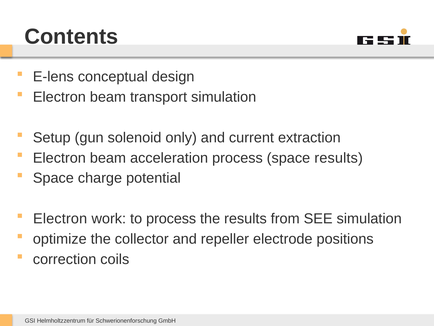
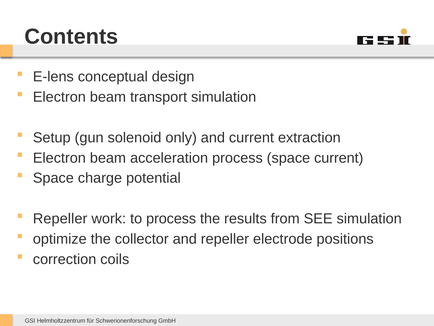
space results: results -> current (339, 158)
Electron: Electron -> Repeller (60, 218)
